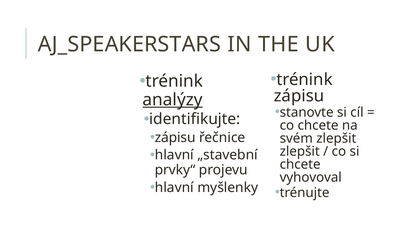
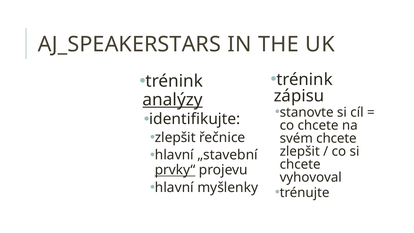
zápisu: zápisu -> zlepšit (175, 138)
svém zlepšit: zlepšit -> chcete (336, 138)
prvky“ underline: none -> present (175, 170)
